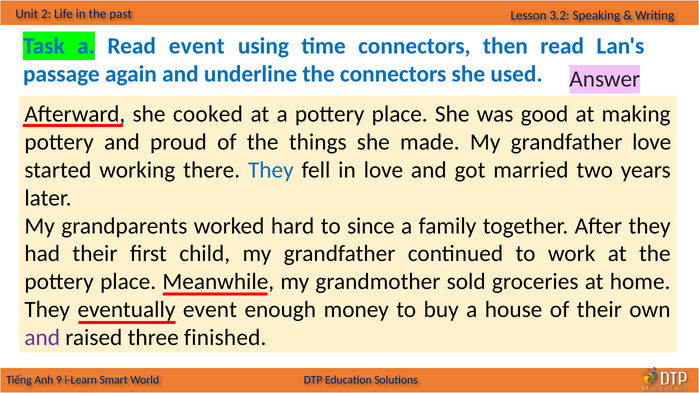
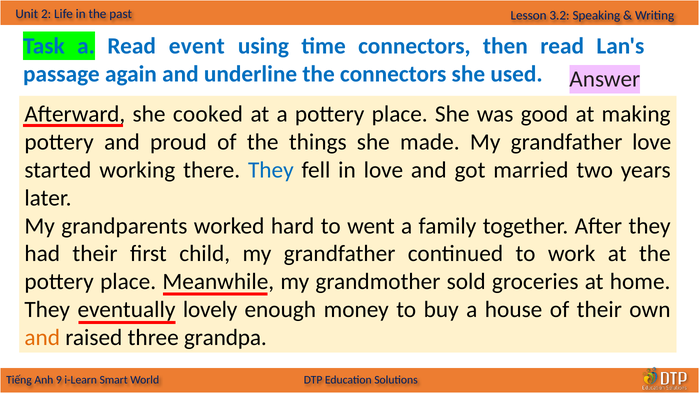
since: since -> went (371, 226)
event: event -> lovely (210, 310)
and colour: purple -> orange (42, 338)
finished: finished -> grandpa (225, 338)
